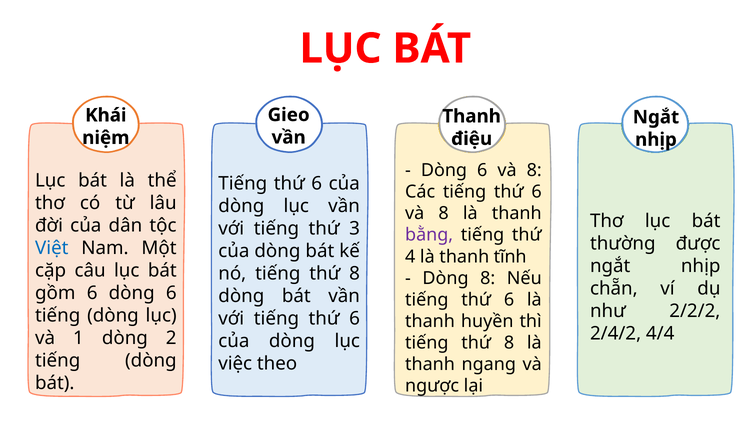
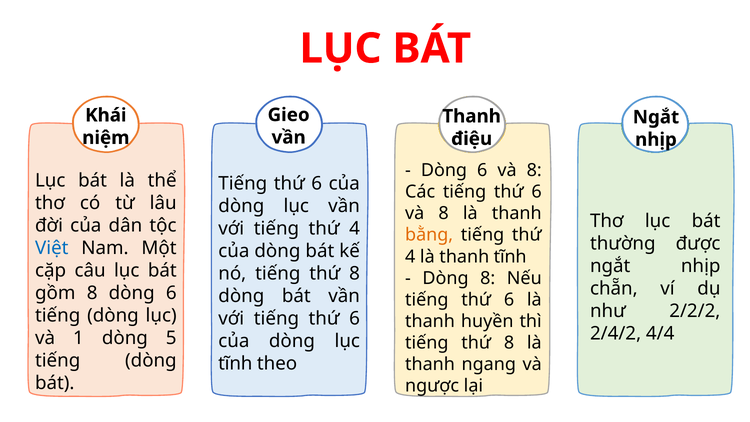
với tiếng thứ 3: 3 -> 4 (355, 228)
bằng colour: purple -> orange (429, 235)
gồm 6: 6 -> 8 (92, 293)
2: 2 -> 5 (171, 338)
việc: việc -> tĩnh (235, 363)
